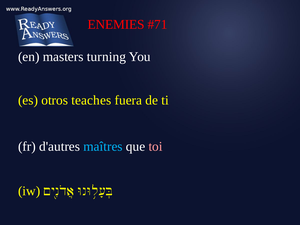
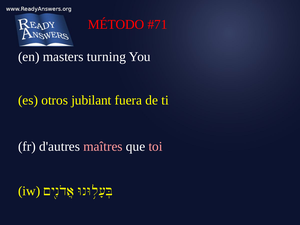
ENEMIES: ENEMIES -> MÉTODO (116, 24)
teaches: teaches -> jubilant (91, 100)
maîtres colour: light blue -> pink (103, 146)
